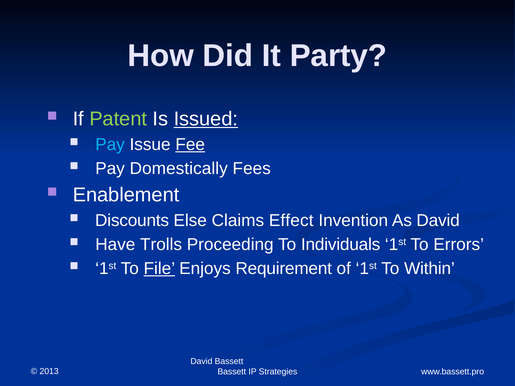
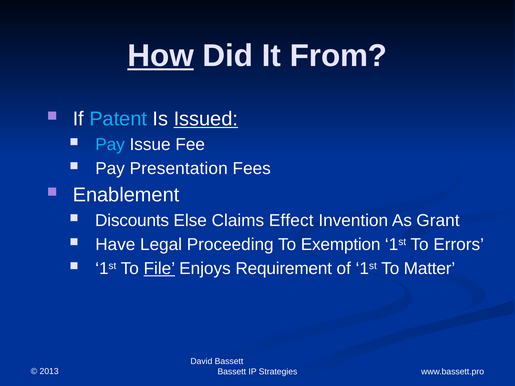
How underline: none -> present (161, 56)
Party: Party -> From (338, 56)
Patent colour: light green -> light blue (118, 119)
Fee underline: present -> none (190, 145)
Domestically: Domestically -> Presentation (179, 169)
As David: David -> Grant (438, 221)
Trolls: Trolls -> Legal (161, 245)
Individuals: Individuals -> Exemption (341, 245)
Within: Within -> Matter (429, 269)
